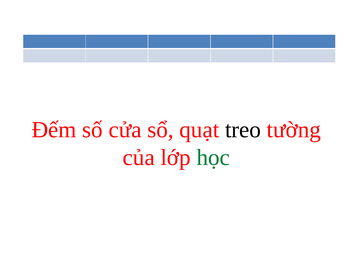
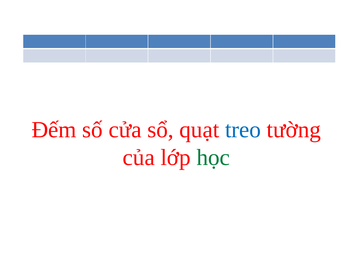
treo colour: black -> blue (243, 130)
